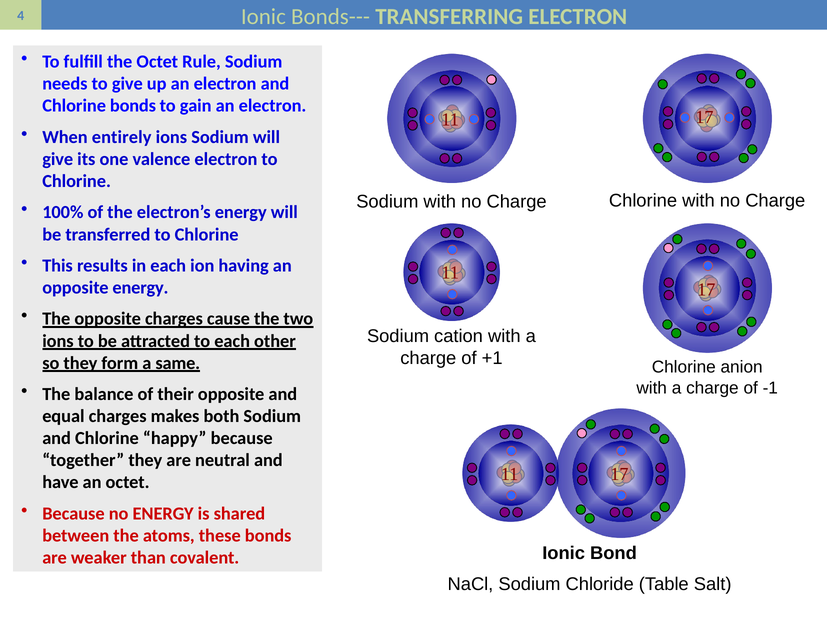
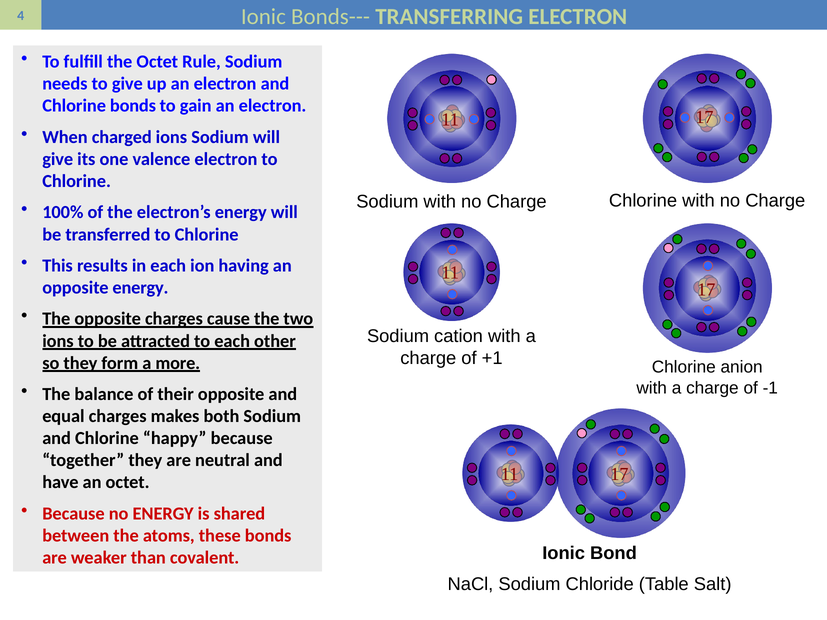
entirely: entirely -> charged (122, 137)
same: same -> more (178, 363)
